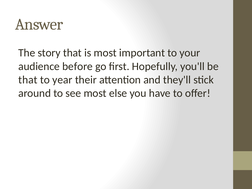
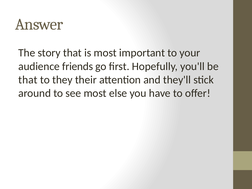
before: before -> friends (78, 66)
year: year -> they (62, 80)
